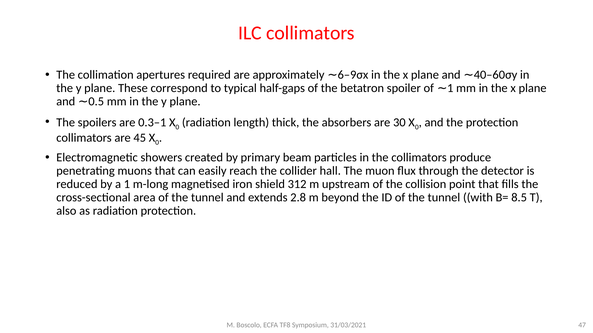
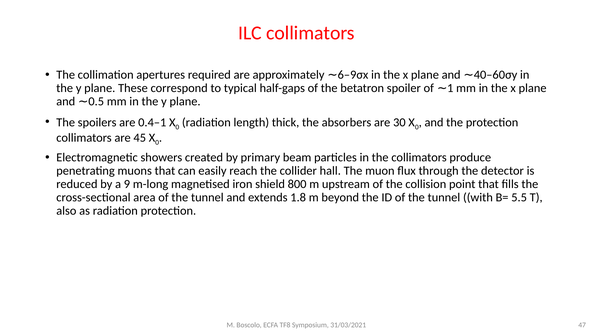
0.3–1: 0.3–1 -> 0.4–1 (152, 123)
a 1: 1 -> 9 (127, 184)
312: 312 -> 800 (297, 184)
2.8: 2.8 -> 1.8 (298, 198)
8.5: 8.5 -> 5.5 (519, 198)
